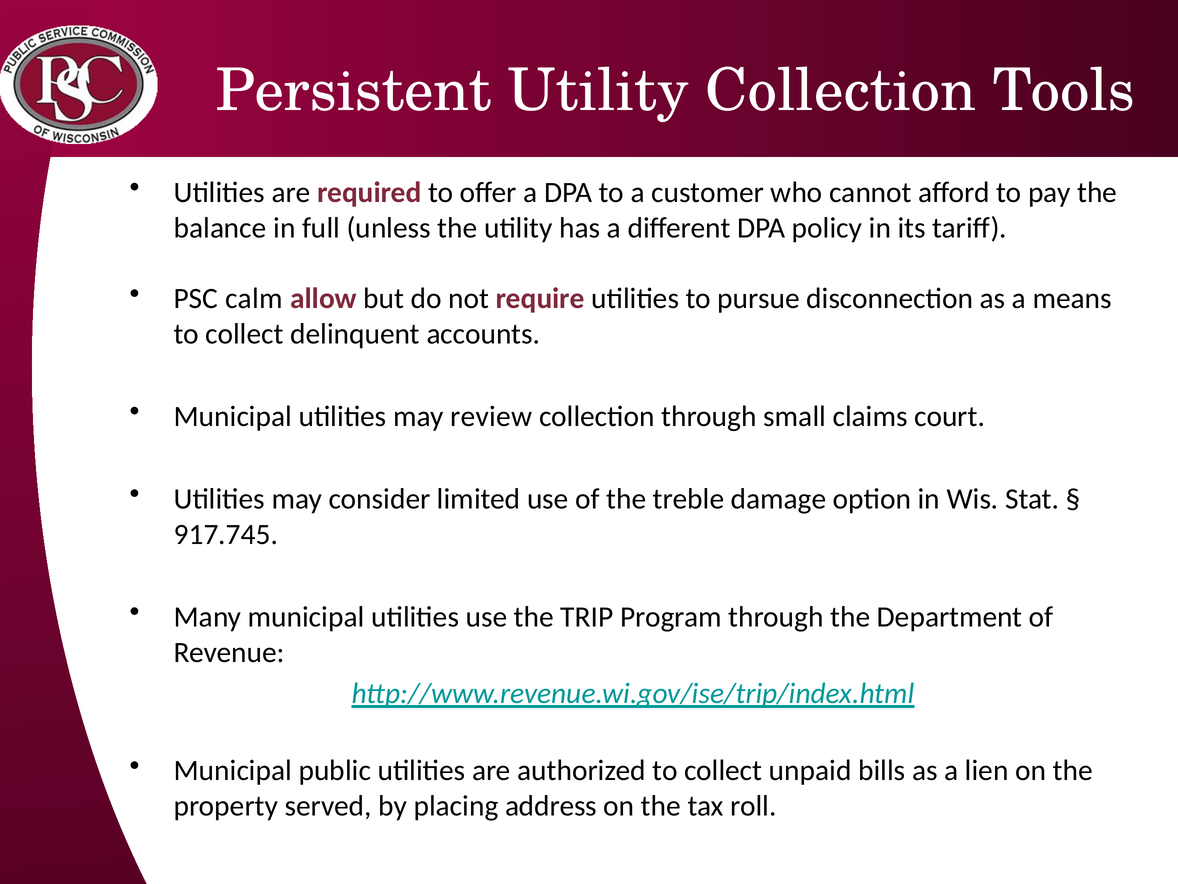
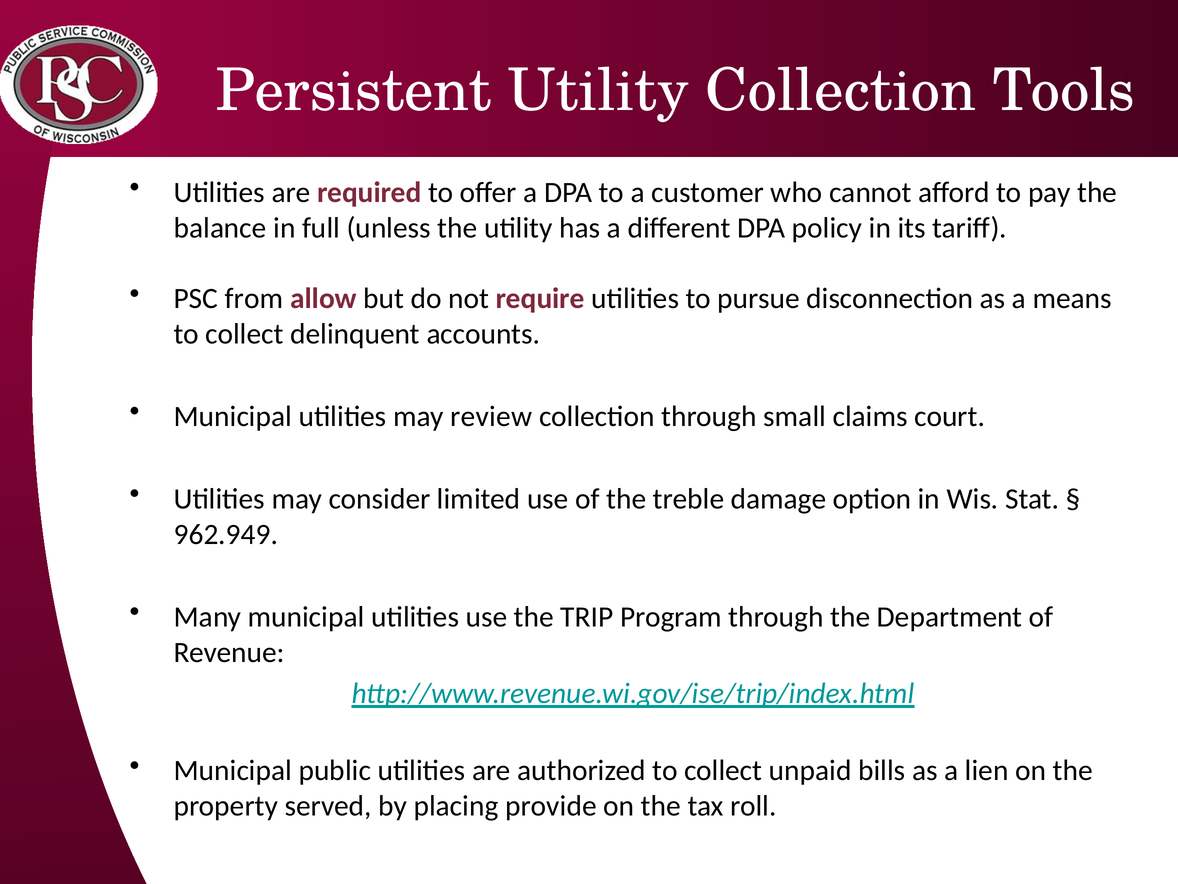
calm: calm -> from (254, 299)
917.745: 917.745 -> 962.949 (226, 534)
address: address -> provide (551, 806)
